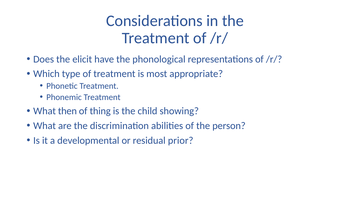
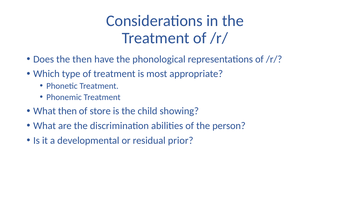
the elicit: elicit -> then (82, 59)
thing: thing -> store (100, 111)
